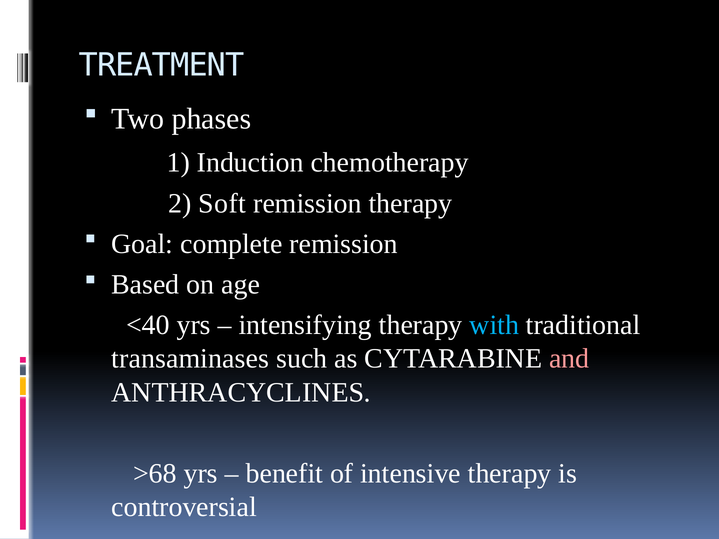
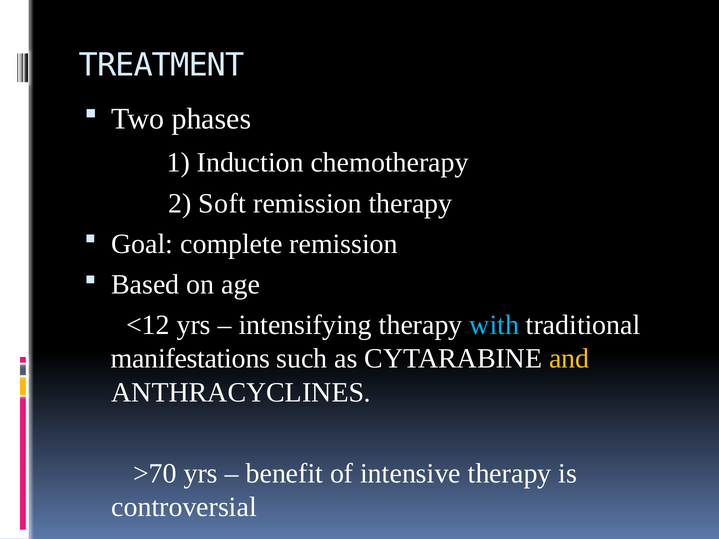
<40: <40 -> <12 (148, 325)
transaminases: transaminases -> manifestations (190, 359)
and colour: pink -> yellow (569, 359)
>68: >68 -> >70 (155, 474)
